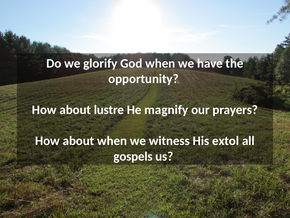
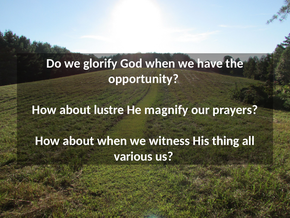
extol: extol -> thing (226, 141)
gospels: gospels -> various (133, 156)
